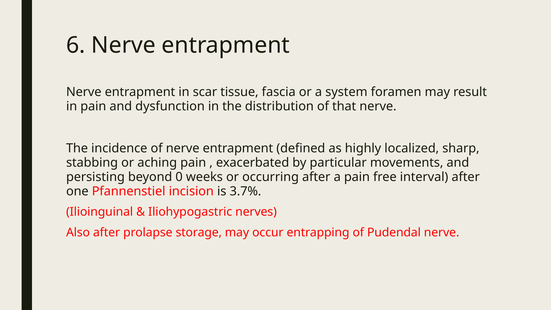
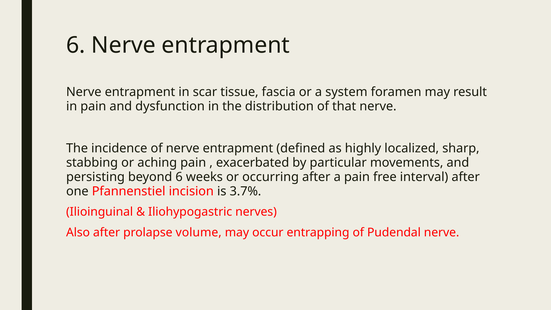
beyond 0: 0 -> 6 (179, 177)
storage: storage -> volume (199, 232)
